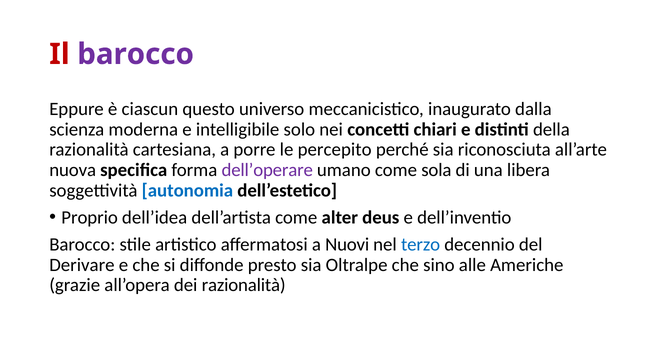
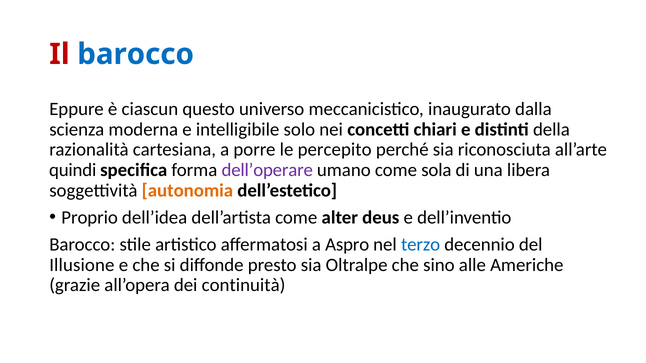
barocco colour: purple -> blue (136, 54)
nuova: nuova -> quindi (73, 170)
autonomia colour: blue -> orange (187, 191)
Nuovi: Nuovi -> Aspro (347, 245)
Derivare: Derivare -> Illusione (82, 265)
dei razionalità: razionalità -> continuità (244, 286)
